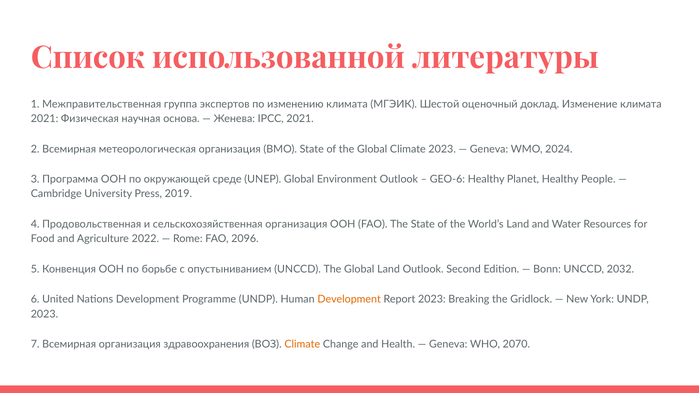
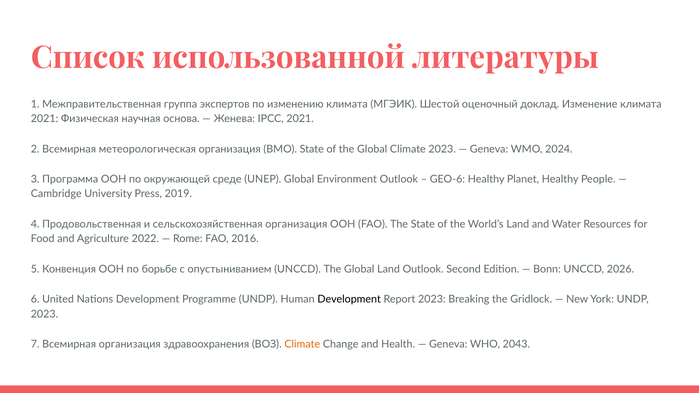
2096: 2096 -> 2016 (245, 239)
2032: 2032 -> 2026 (620, 269)
Development colour: orange -> black (349, 300)
2070: 2070 -> 2043 (516, 344)
